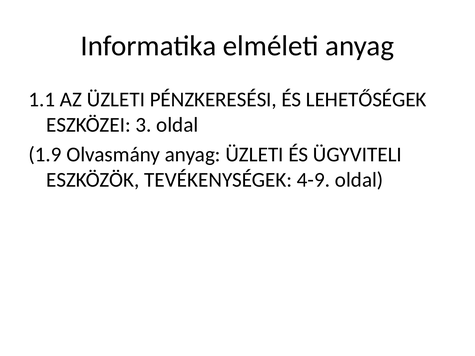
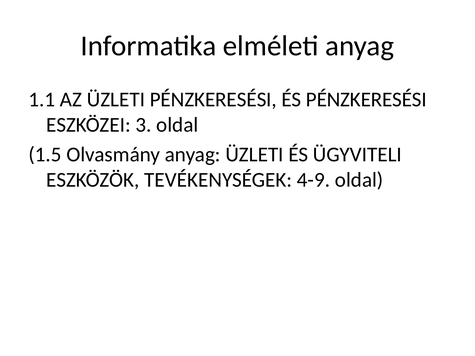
ÉS LEHETŐSÉGEK: LEHETŐSÉGEK -> PÉNZKERESÉSI (366, 100)
1.9: 1.9 -> 1.5 (45, 155)
